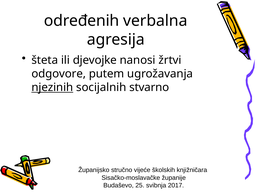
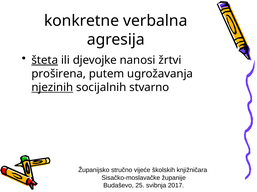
određenih: određenih -> konkretne (82, 21)
šteta underline: none -> present (45, 60)
odgovore: odgovore -> proširena (59, 74)
